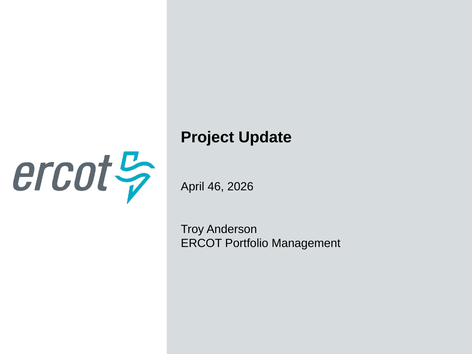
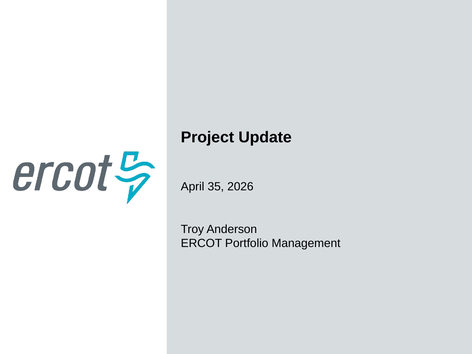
46: 46 -> 35 (216, 187)
